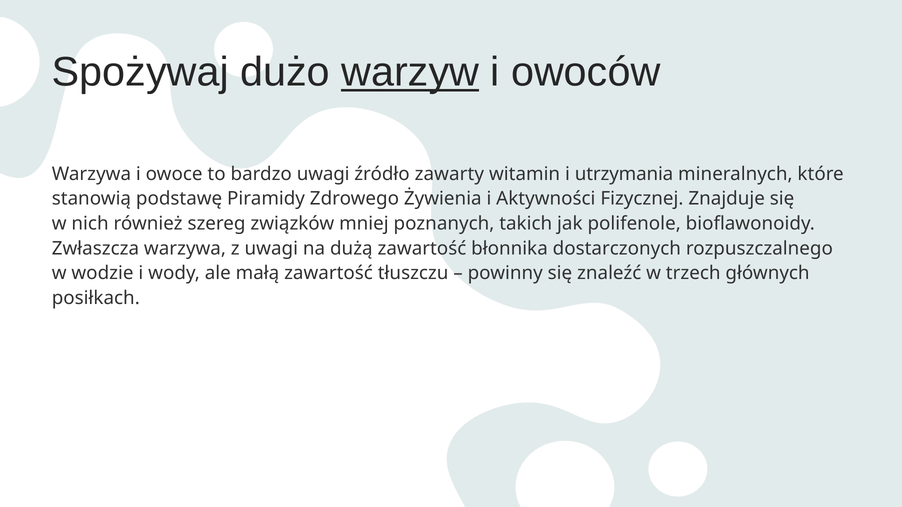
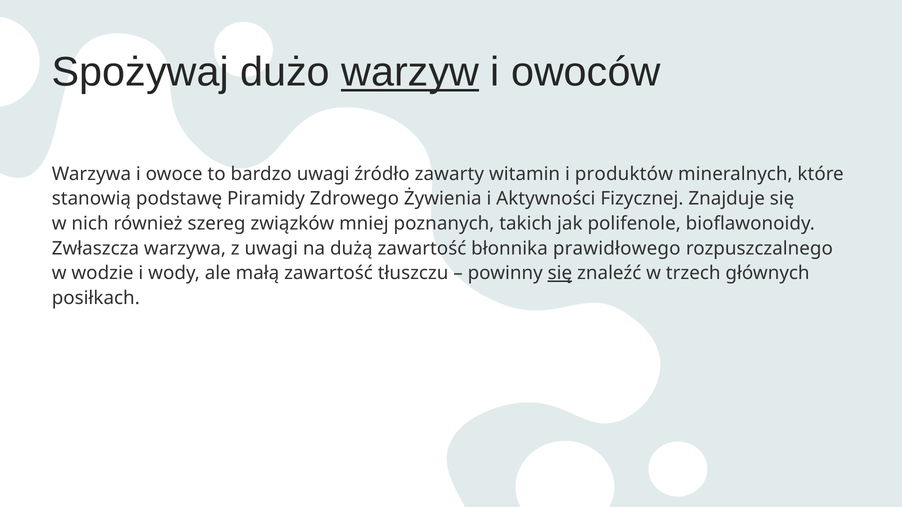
utrzymania: utrzymania -> produktów (624, 174)
dostarczonych: dostarczonych -> prawidłowego (617, 249)
się underline: none -> present (560, 273)
